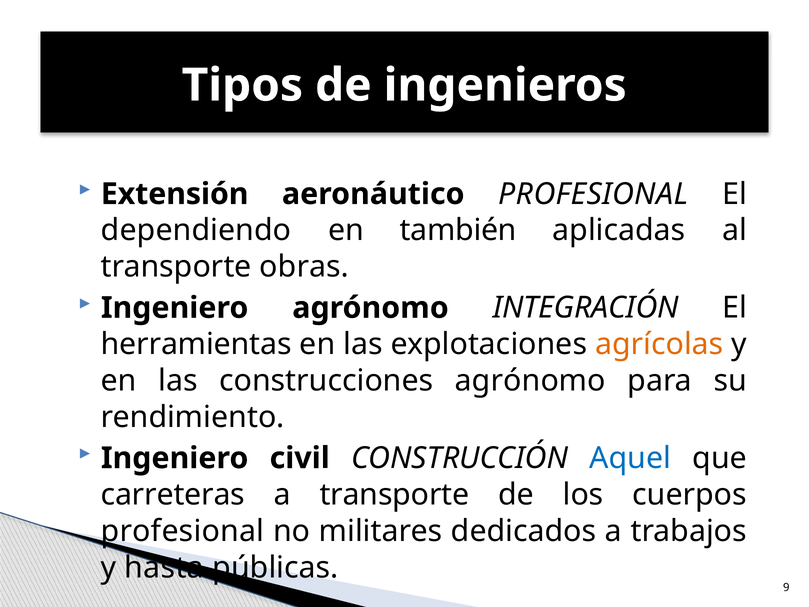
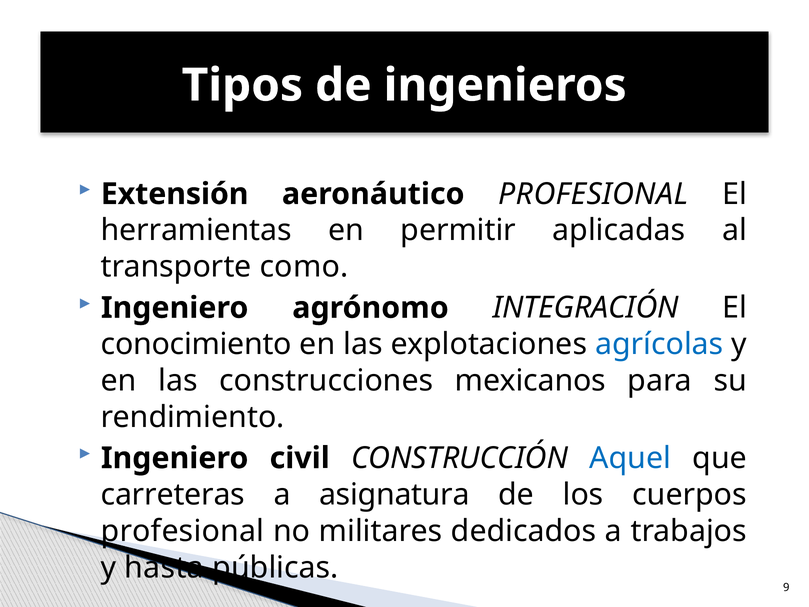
dependiendo: dependiendo -> herramientas (196, 230)
también: también -> permitir (458, 230)
obras: obras -> como (304, 267)
herramientas: herramientas -> conocimiento (196, 344)
agrícolas colour: orange -> blue (659, 344)
construcciones agrónomo: agrónomo -> mexicanos (530, 381)
a transporte: transporte -> asignatura (394, 494)
